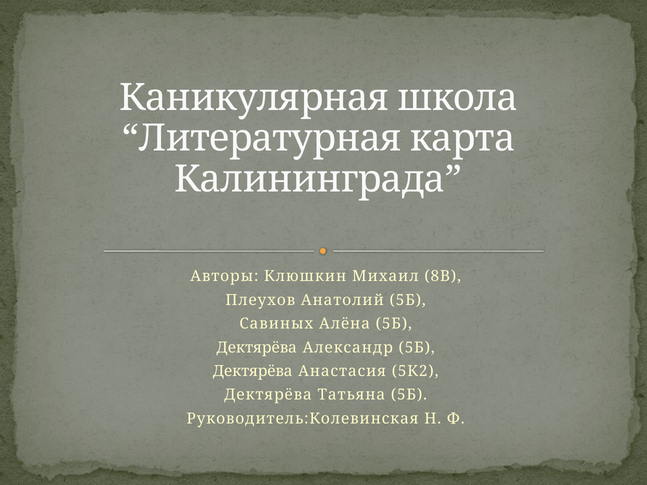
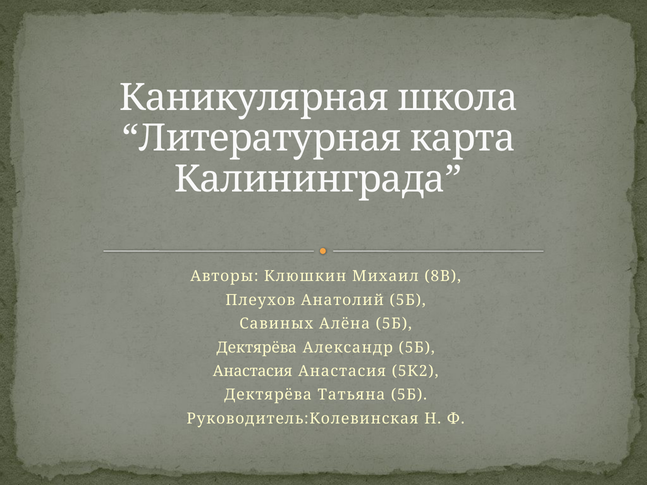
Дектярёва: Дектярёва -> Анастасия (253, 371)
